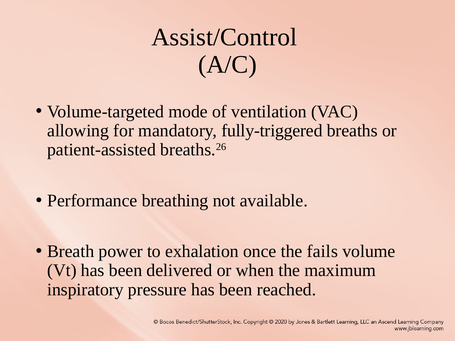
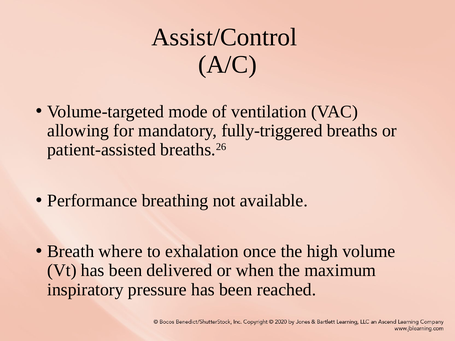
power: power -> where (121, 252)
fails: fails -> high (322, 252)
